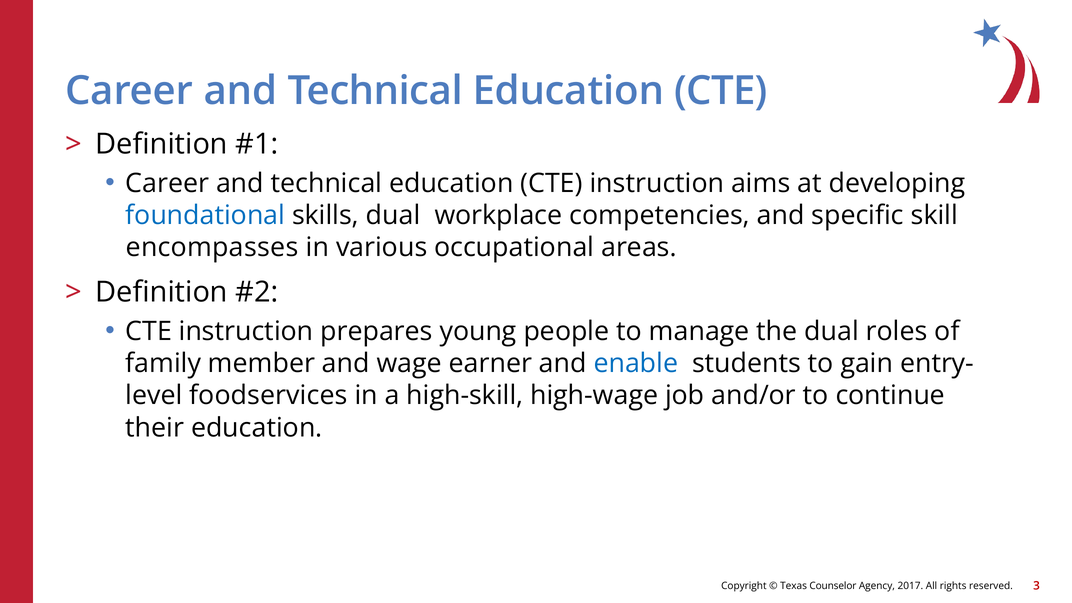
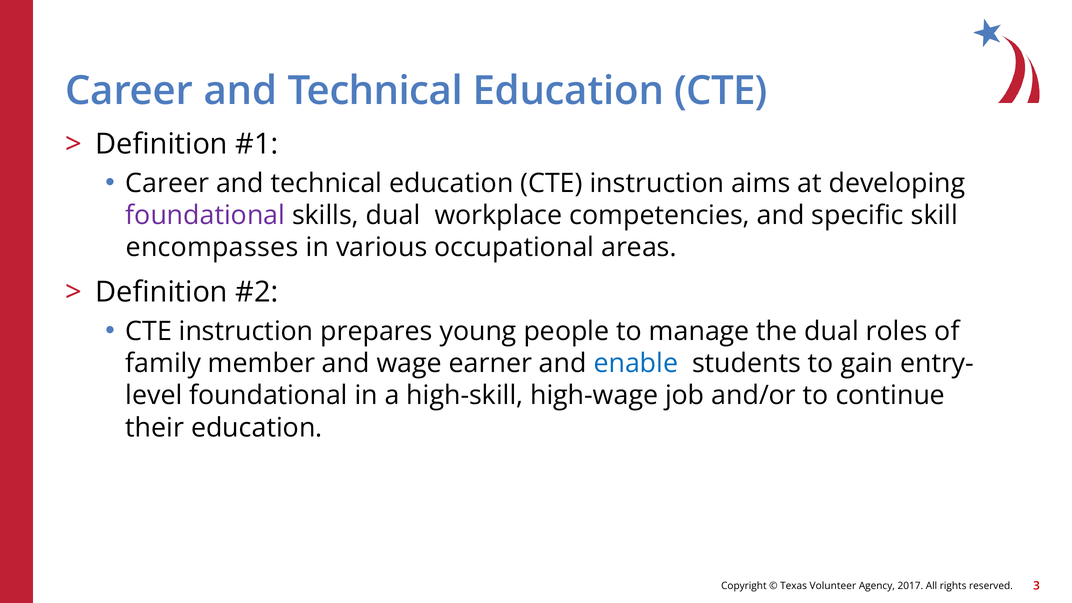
foundational colour: blue -> purple (205, 215)
foodservices: foodservices -> foundational (269, 396)
Counselor: Counselor -> Volunteer (833, 586)
